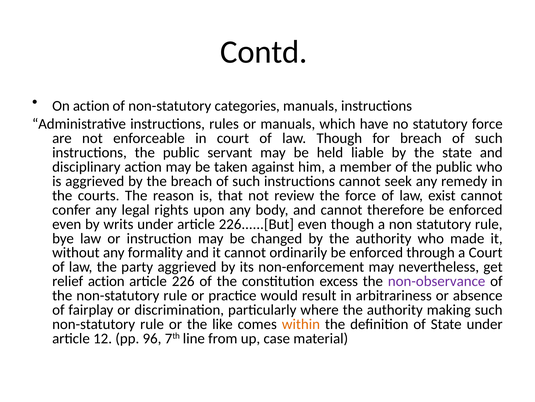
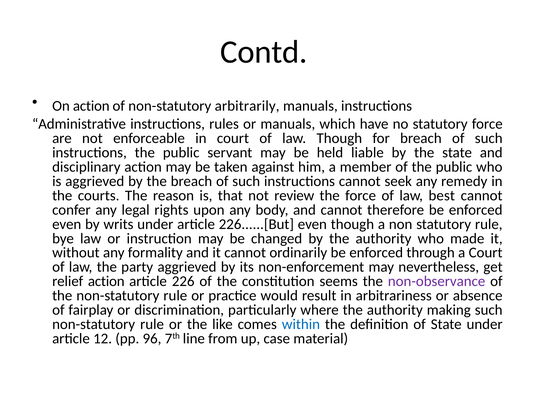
categories: categories -> arbitrarily (247, 106)
exist: exist -> best (442, 195)
excess: excess -> seems (339, 281)
within colour: orange -> blue (301, 324)
